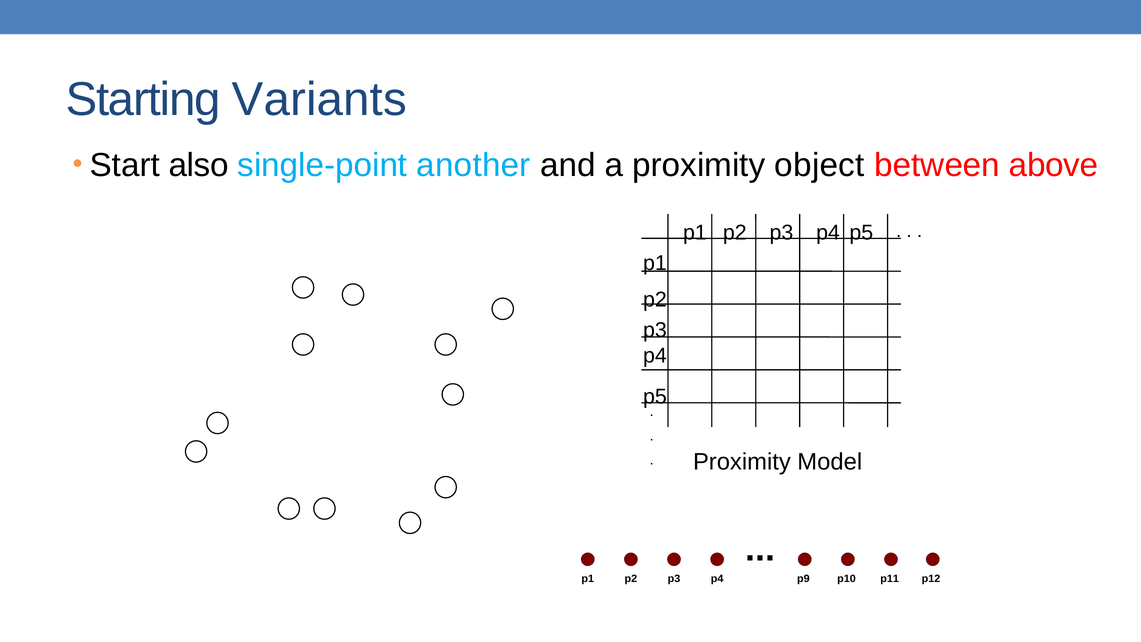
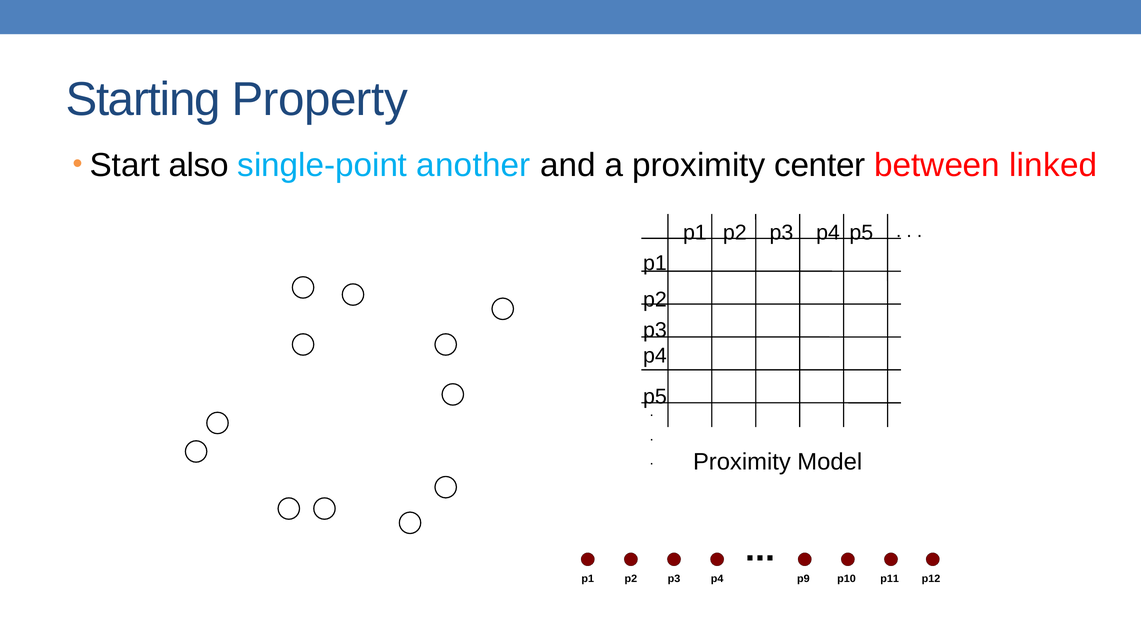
Variants: Variants -> Property (320, 100)
object: object -> center (820, 165)
above: above -> linked (1053, 165)
